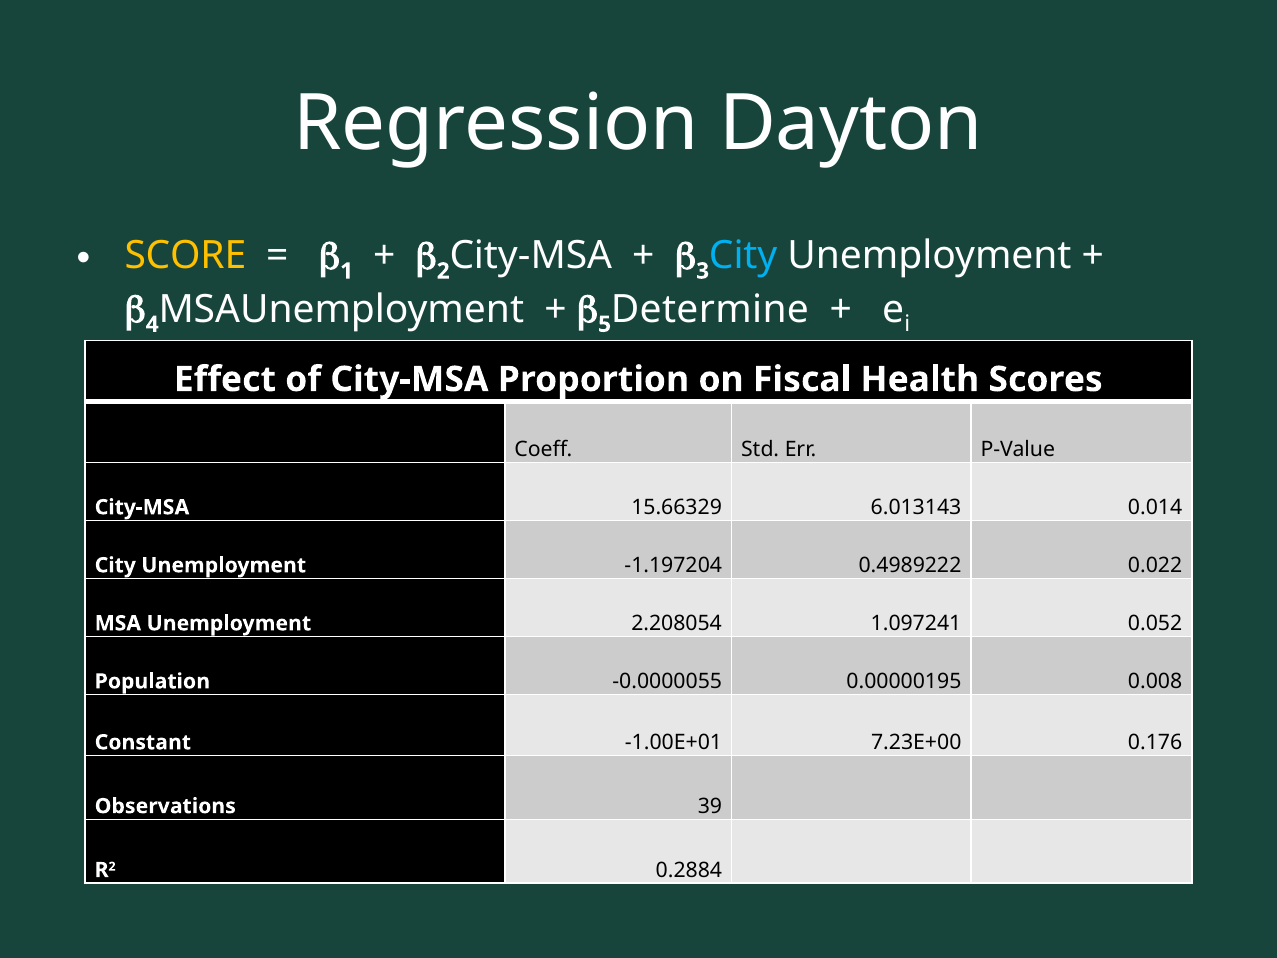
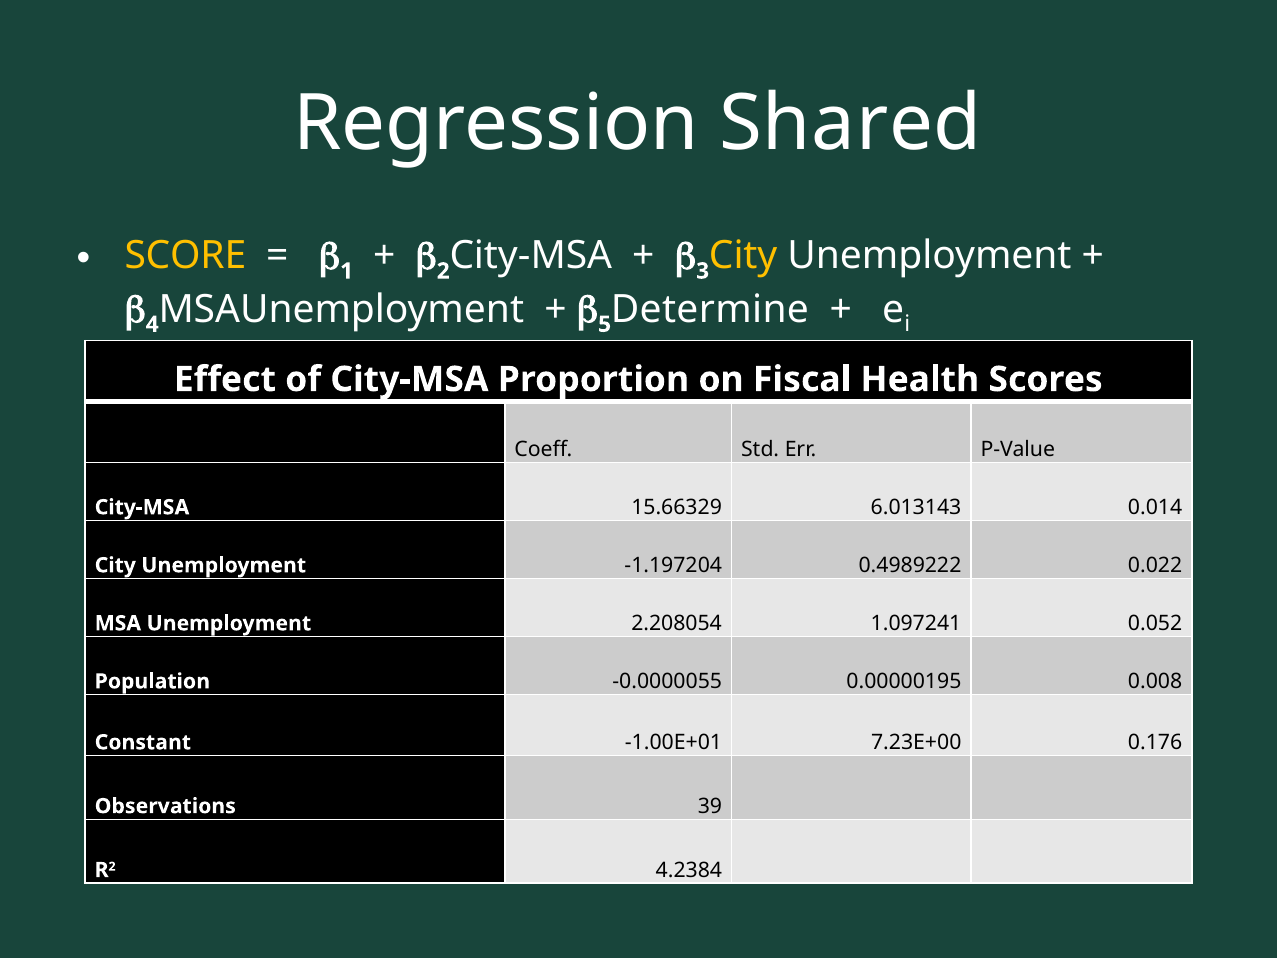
Dayton: Dayton -> Shared (850, 124)
City colour: light blue -> yellow (743, 256)
0.2884: 0.2884 -> 4.2384 (689, 870)
